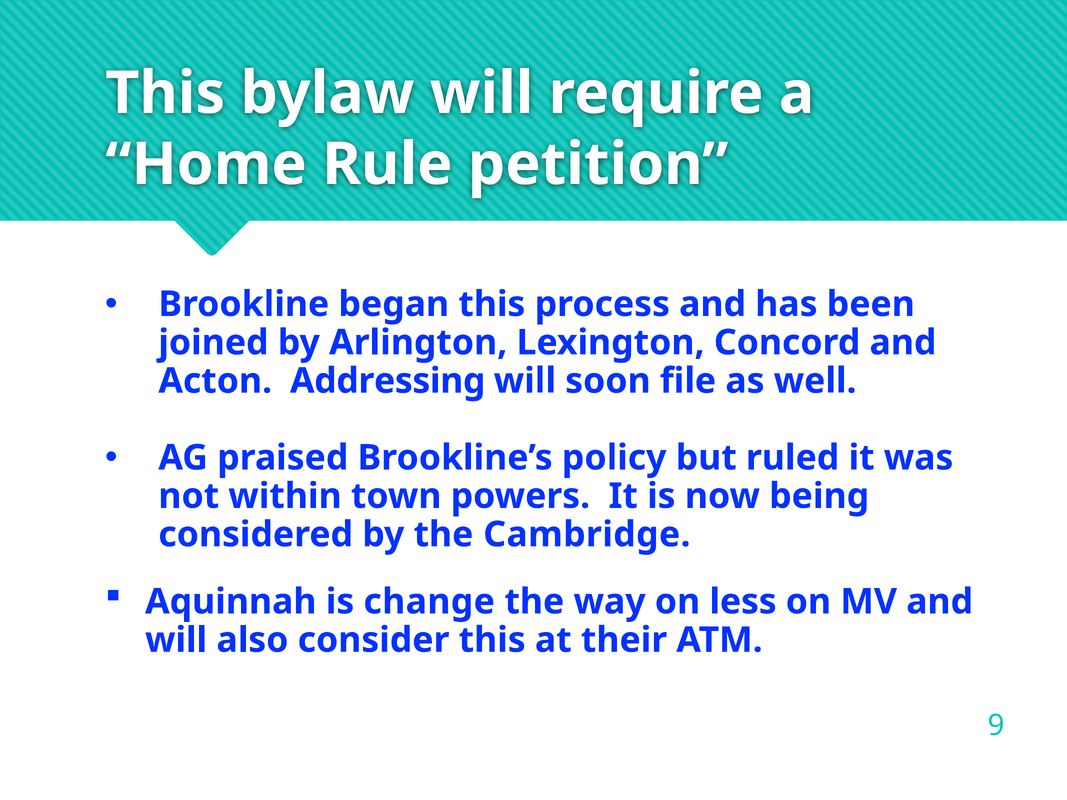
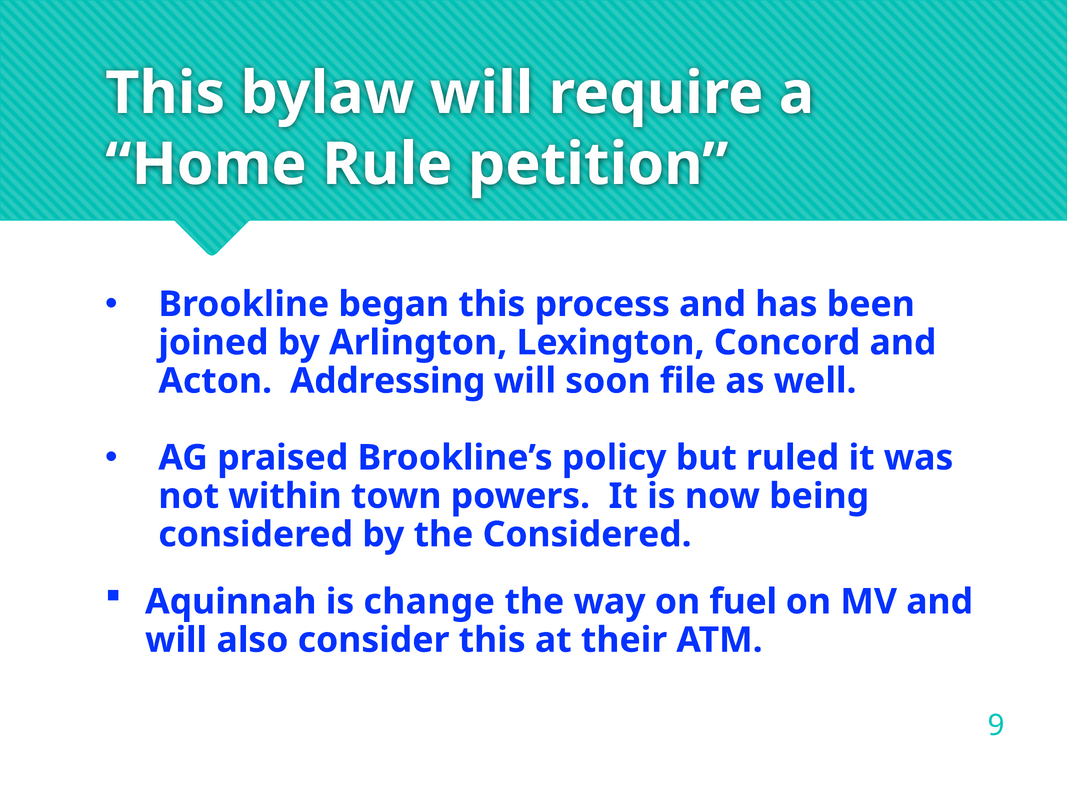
the Cambridge: Cambridge -> Considered (587, 535)
less: less -> fuel (743, 602)
